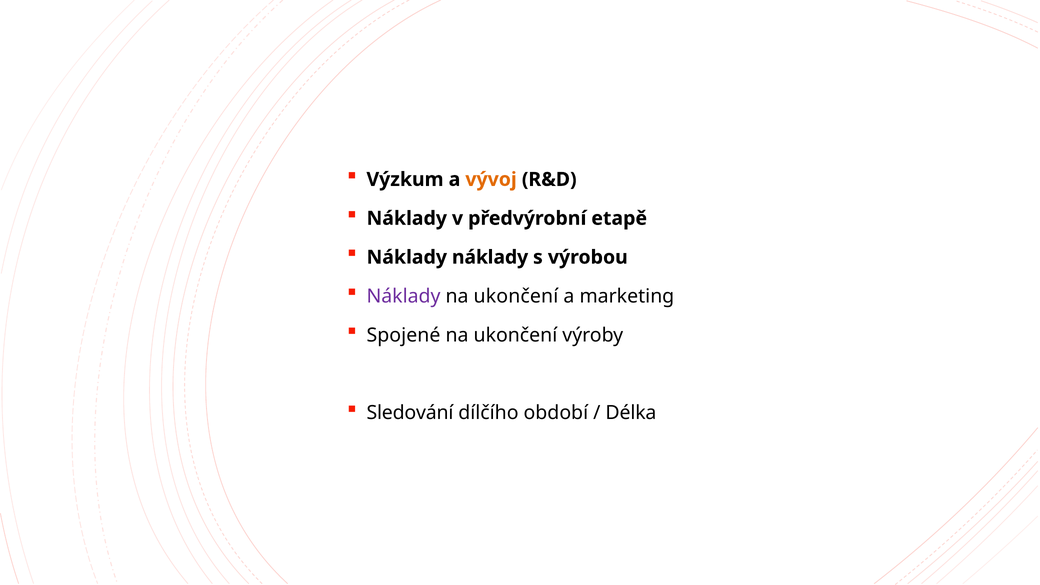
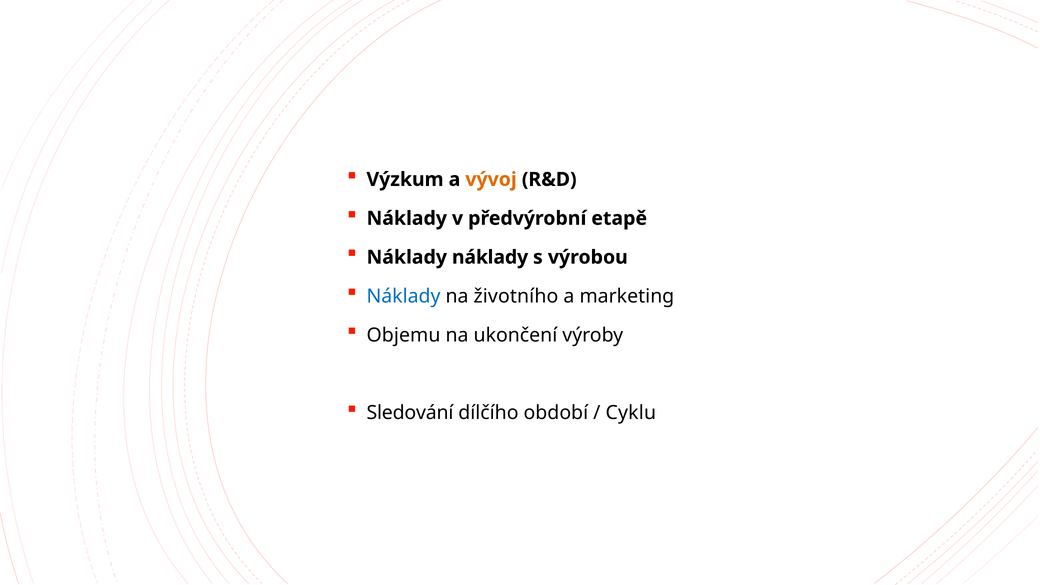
Náklady colour: purple -> blue (404, 296)
ukončení: ukončení -> životního (516, 296)
Spojené: Spojené -> Objemu (403, 335)
Délka: Délka -> Cyklu (631, 413)
